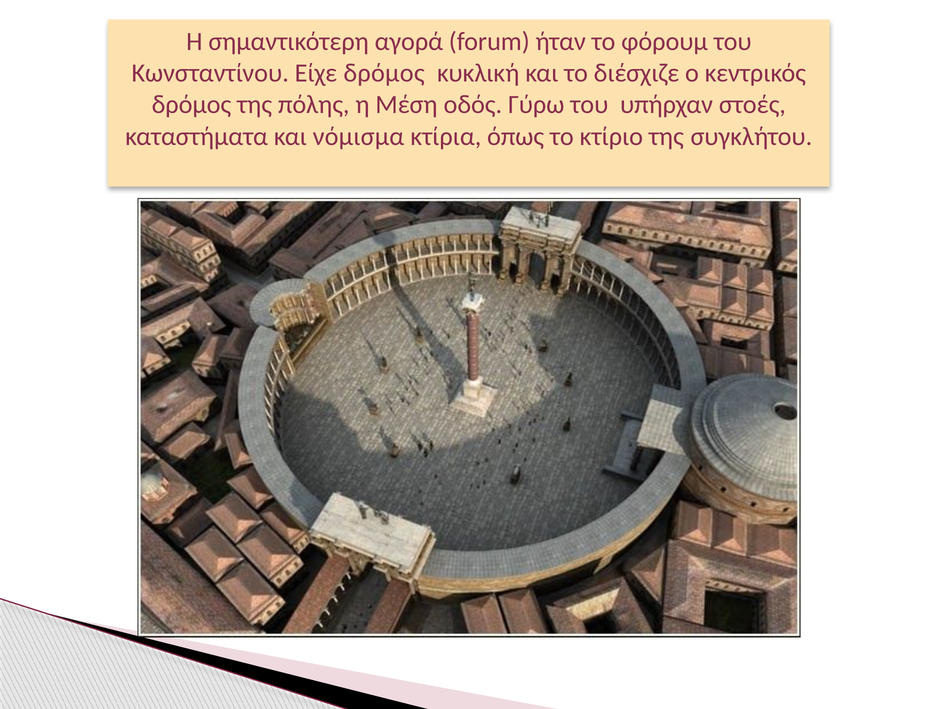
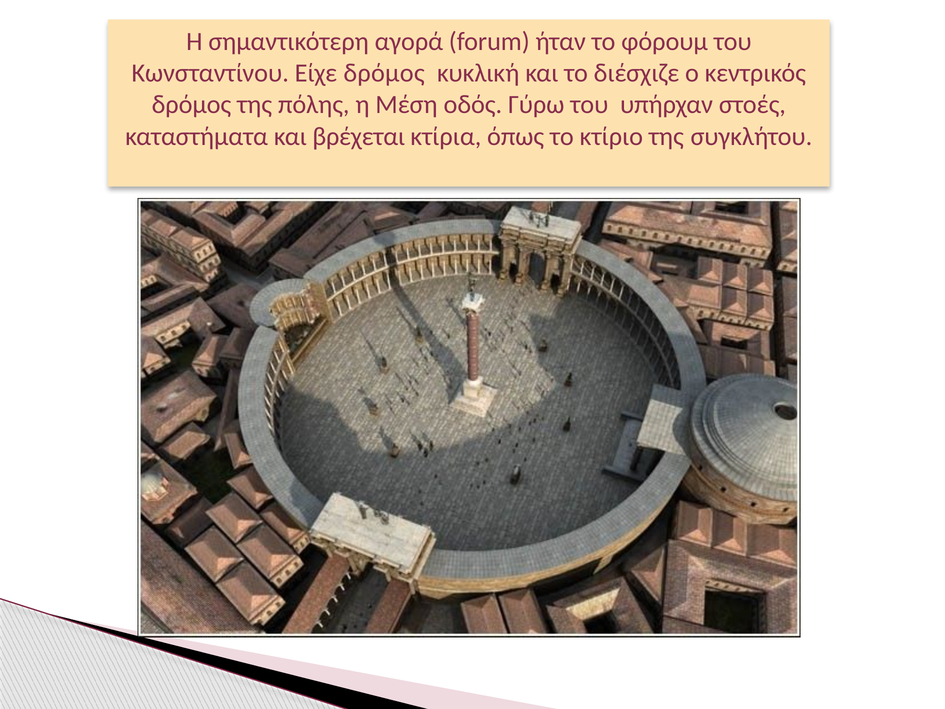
νόμισμα: νόμισμα -> βρέχεται (359, 136)
